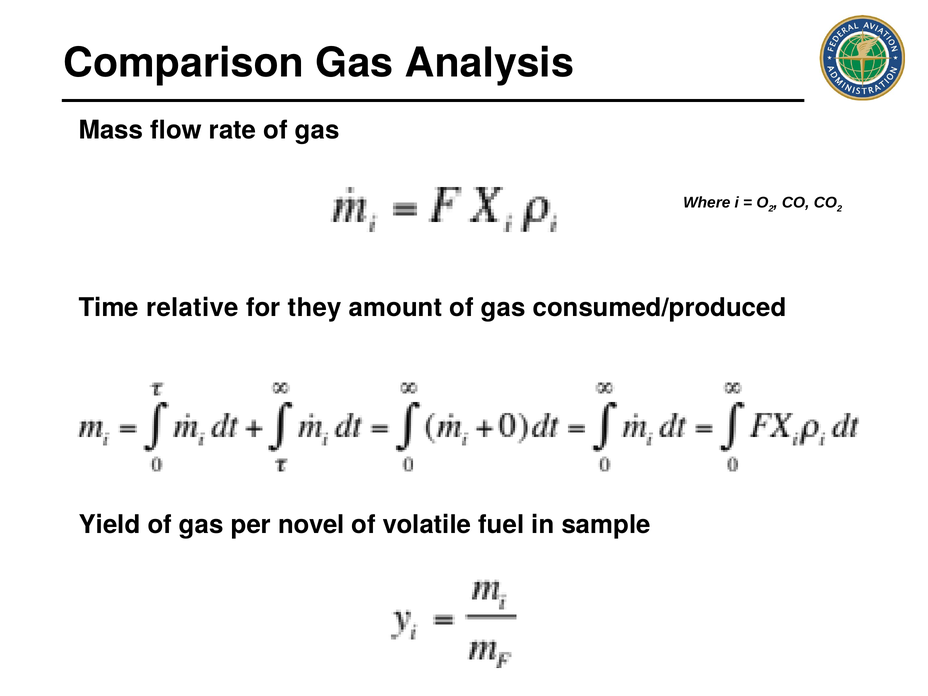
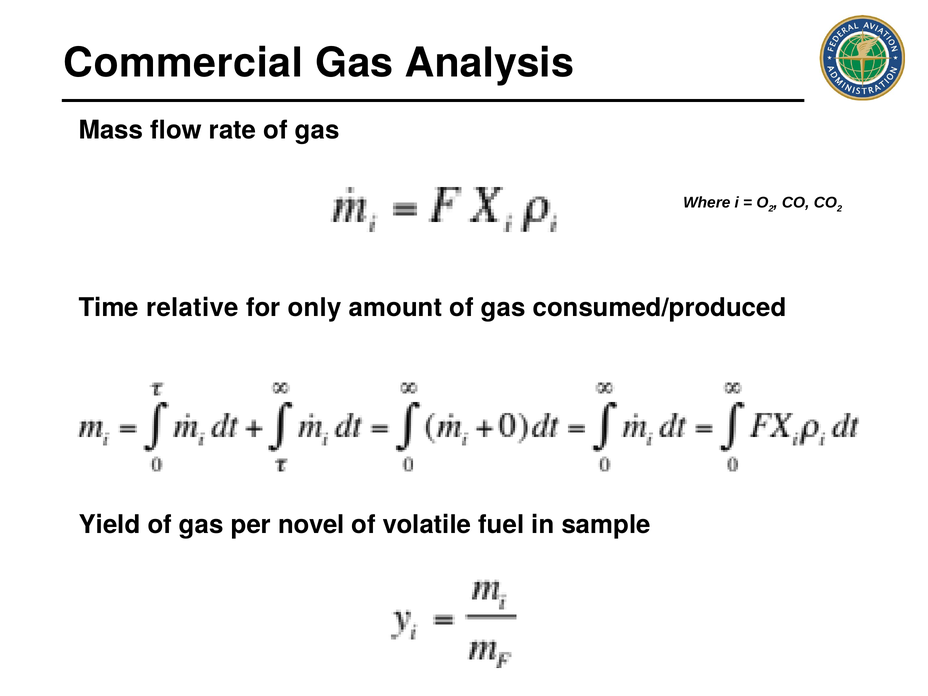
Comparison: Comparison -> Commercial (183, 63)
they: they -> only (315, 308)
